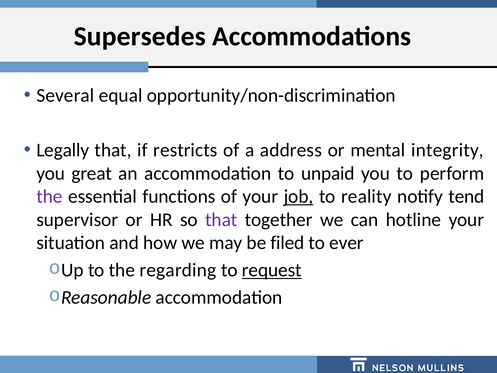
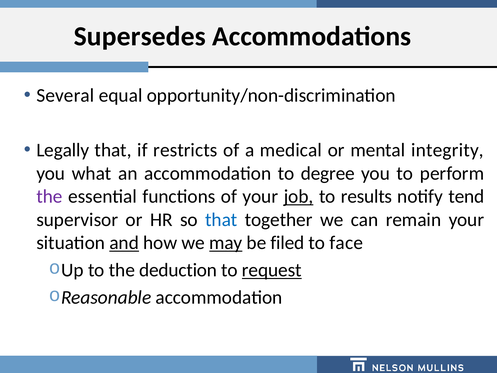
address: address -> medical (291, 150)
great: great -> what (92, 173)
unpaid: unpaid -> degree (328, 173)
reality: reality -> results (366, 196)
that colour: purple -> blue (221, 220)
hotline: hotline -> remain (413, 220)
and underline: none -> present (124, 243)
may underline: none -> present (226, 243)
ever: ever -> face (346, 243)
regarding: regarding -> deduction (178, 270)
